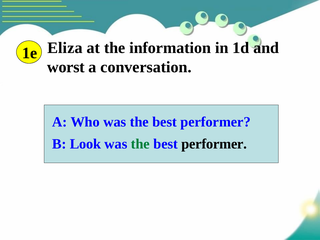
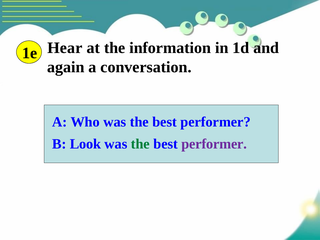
Eliza: Eliza -> Hear (65, 48)
worst: worst -> again (66, 67)
performer colour: black -> purple (214, 144)
